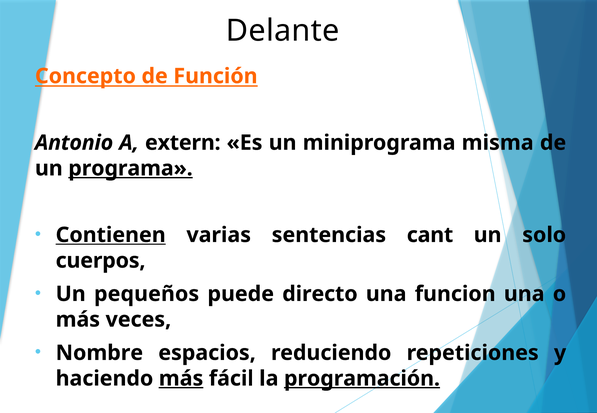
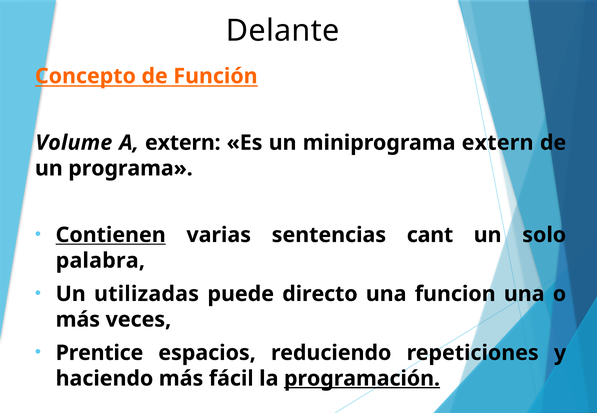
Antonio: Antonio -> Volume (74, 143)
miniprograma misma: misma -> extern (498, 143)
programa underline: present -> none (130, 168)
cuerpos: cuerpos -> palabra (100, 261)
pequeños: pequeños -> utilizadas (147, 294)
Nombre: Nombre -> Prentice (99, 353)
más underline: present -> none (181, 379)
